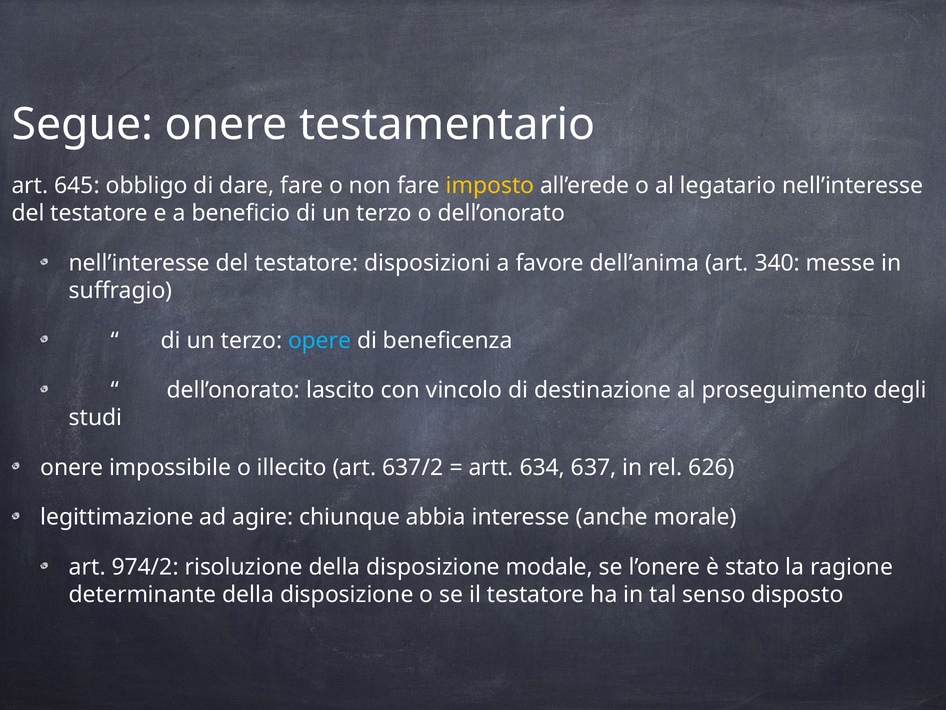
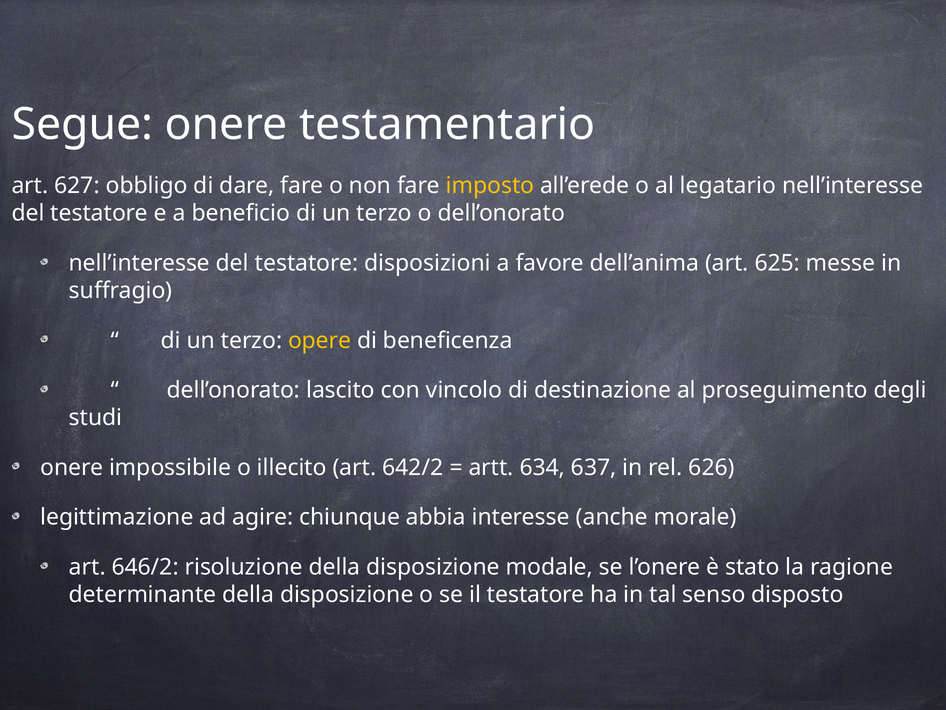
645: 645 -> 627 (77, 186)
340: 340 -> 625 (777, 263)
opere colour: light blue -> yellow (320, 340)
637/2: 637/2 -> 642/2 (413, 467)
974/2: 974/2 -> 646/2 (145, 567)
